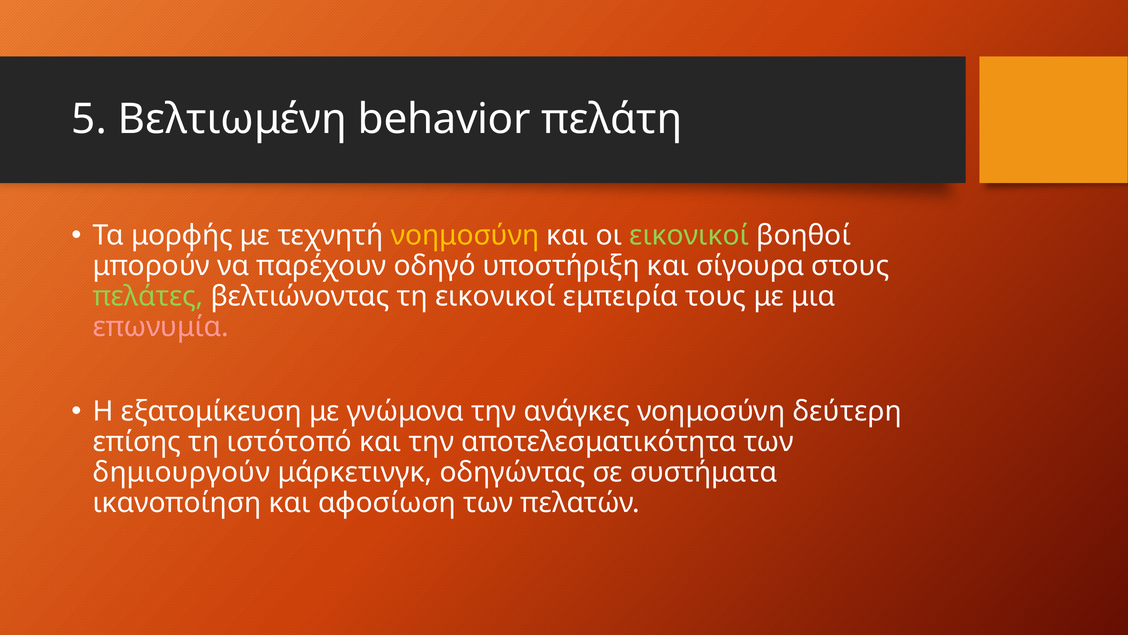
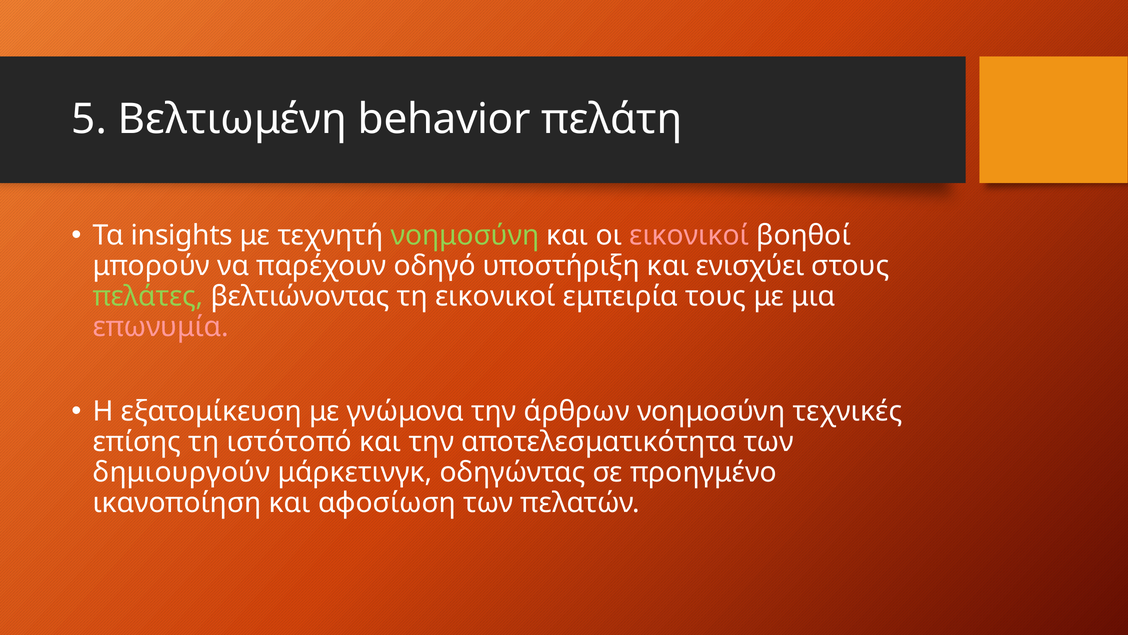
μορφής: μορφής -> insights (182, 235)
νοημοσύνη colour: yellow -> light green (465, 235)
εικονικοί colour: light green -> pink (689, 235)
σίγουρα: σίγουρα -> ενισχύει (750, 266)
ανάγκες: ανάγκες -> άρθρων (577, 411)
δεύτερη: δεύτερη -> τεχνικές (847, 411)
συστήματα: συστήματα -> προηγμένο (703, 472)
